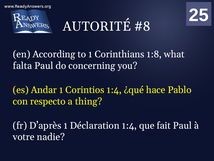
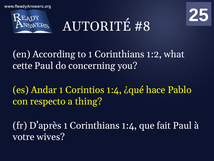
1:8: 1:8 -> 1:2 (154, 54)
falta: falta -> cette (23, 66)
D’après 1 Déclaration: Déclaration -> Corinthians (95, 125)
nadie: nadie -> wives (51, 137)
